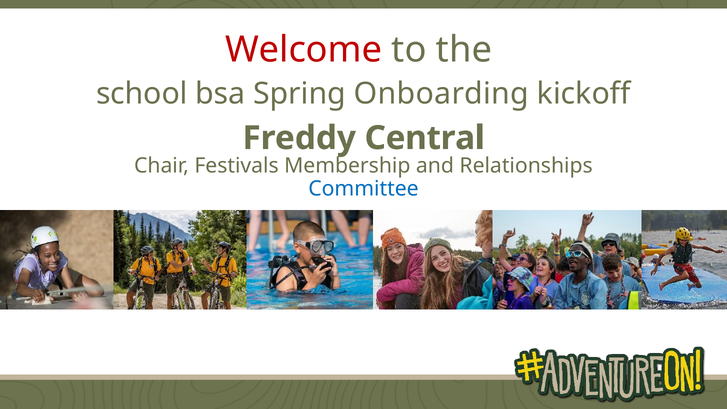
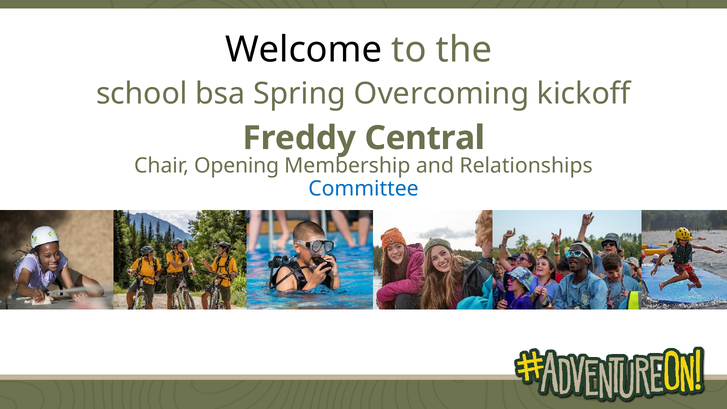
Welcome colour: red -> black (304, 50)
Onboarding: Onboarding -> Overcoming (442, 94)
Festivals: Festivals -> Opening (237, 166)
